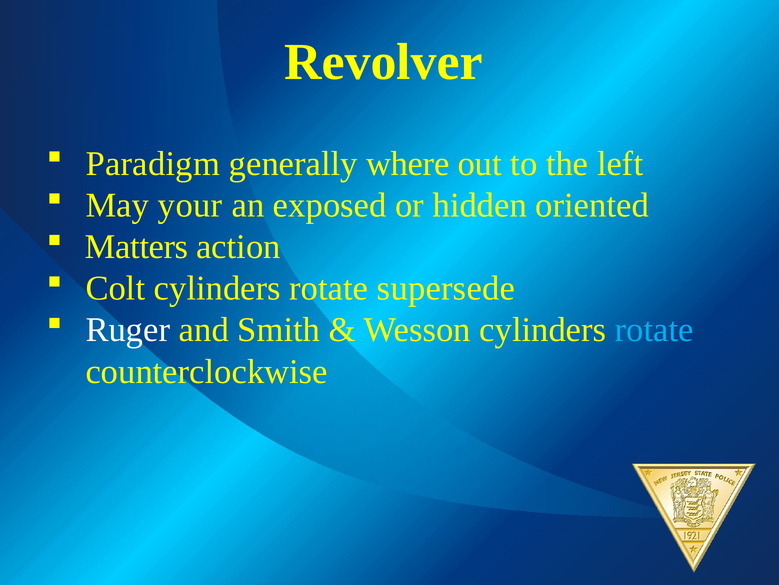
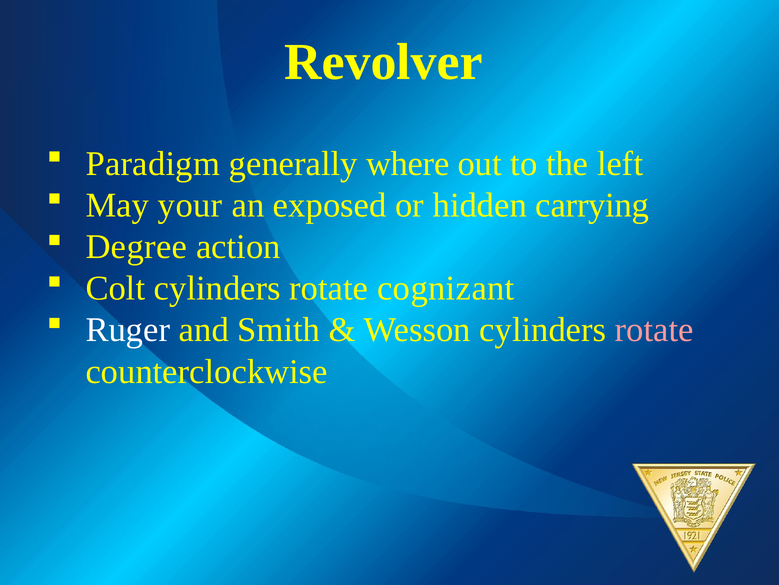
oriented: oriented -> carrying (592, 205)
Matters: Matters -> Degree (136, 246)
supersede: supersede -> cognizant (446, 288)
rotate colour: light blue -> pink (654, 330)
